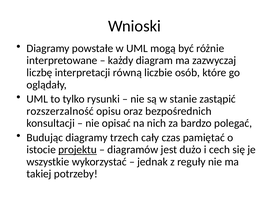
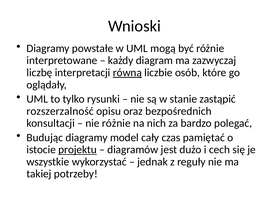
równą underline: none -> present (127, 73)
nie opisać: opisać -> różnie (116, 123)
trzech: trzech -> model (124, 137)
